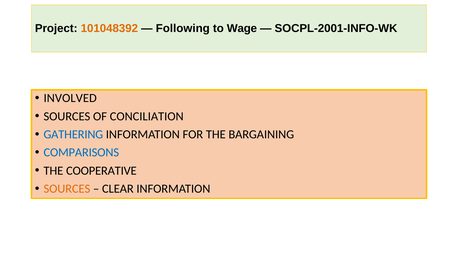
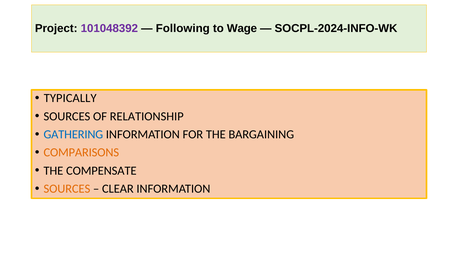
101048392 colour: orange -> purple (109, 29)
SOCPL-2001-INFO-WK: SOCPL-2001-INFO-WK -> SOCPL-2024-INFO-WK (336, 29)
INVOLVED: INVOLVED -> TYPICALLY (70, 98)
CONCILIATION: CONCILIATION -> RELATIONSHIP (147, 117)
COMPARISONS colour: blue -> orange (81, 153)
COOPERATIVE: COOPERATIVE -> COMPENSATE (101, 171)
